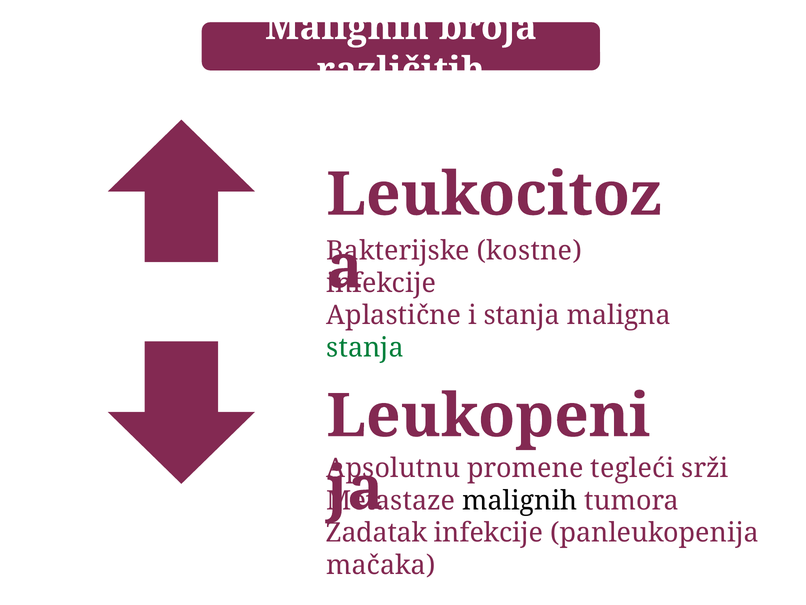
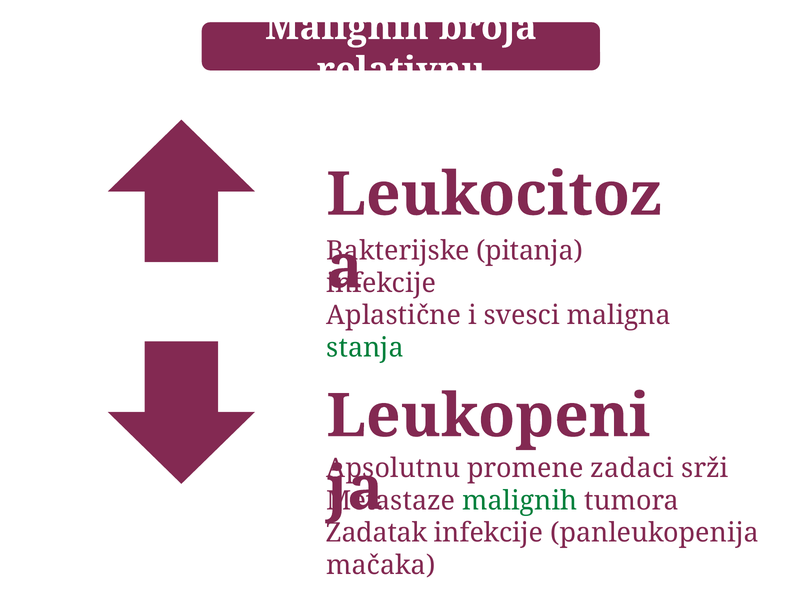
različitih: različitih -> relativnu (401, 70)
kostne: kostne -> pitanja (530, 251)
i stanja: stanja -> svesci (522, 315)
tegleći: tegleći -> zadaci (632, 468)
malignih colour: black -> green (520, 500)
